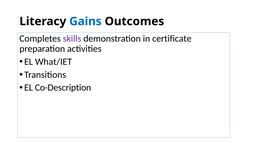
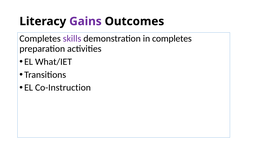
Gains colour: blue -> purple (85, 21)
in certificate: certificate -> completes (172, 39)
Co-Description: Co-Description -> Co-Instruction (63, 88)
